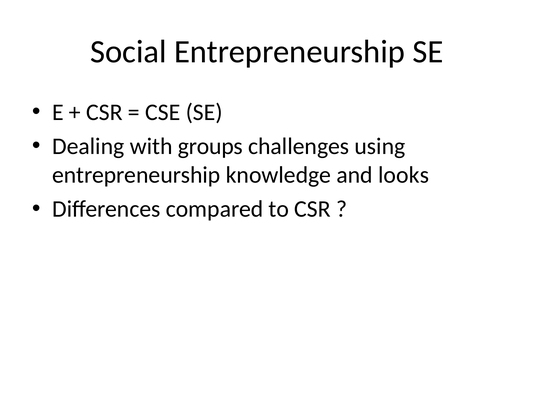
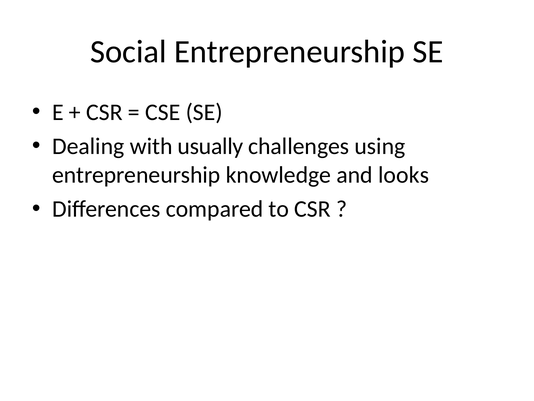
groups: groups -> usually (210, 146)
